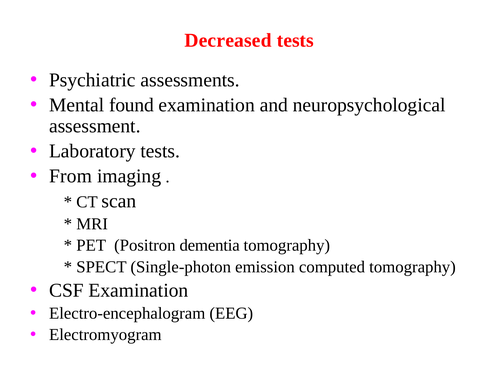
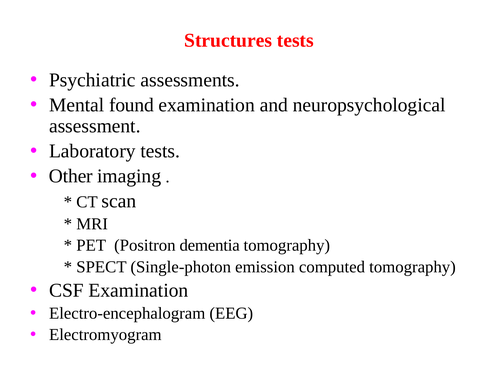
Decreased: Decreased -> Structures (228, 40)
From: From -> Other (71, 176)
